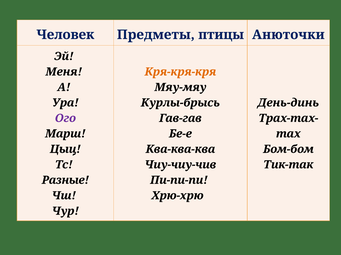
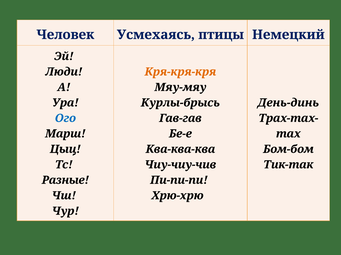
Предметы: Предметы -> Усмехаясь (156, 35)
Анюточки: Анюточки -> Немецкий (288, 35)
Меня: Меня -> Люди (64, 72)
Oго colour: purple -> blue (65, 119)
